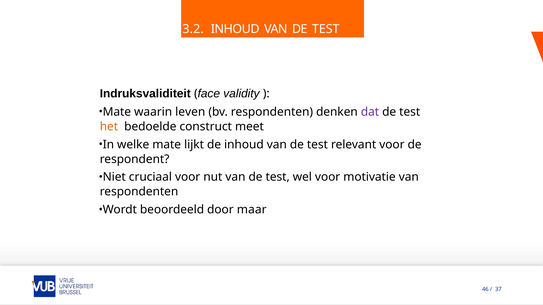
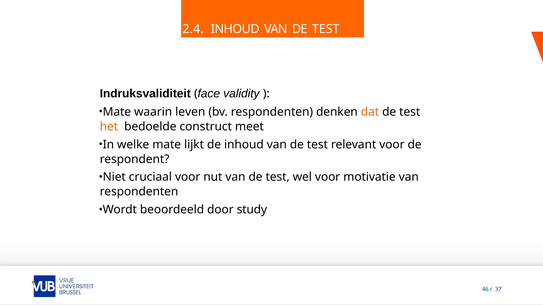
3.2: 3.2 -> 2.4 (193, 29)
dat colour: purple -> orange (370, 112)
maar: maar -> study (252, 210)
